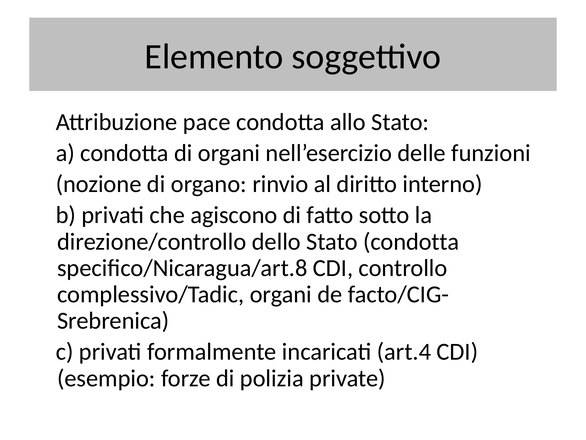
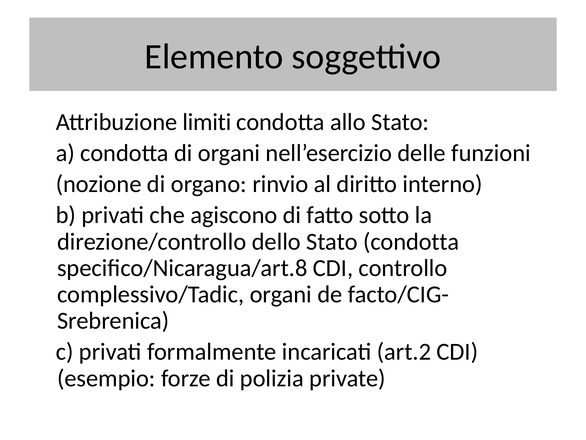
pace: pace -> limiti (207, 122)
art.4: art.4 -> art.2 (404, 352)
